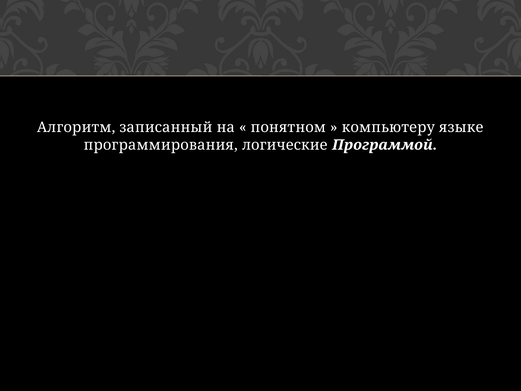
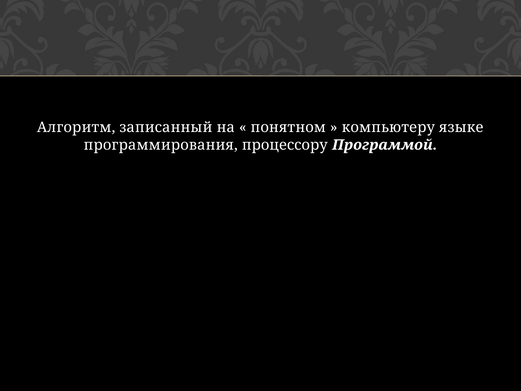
логические: логические -> процессору (285, 145)
